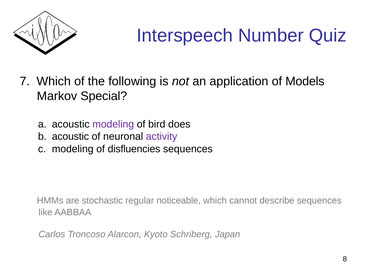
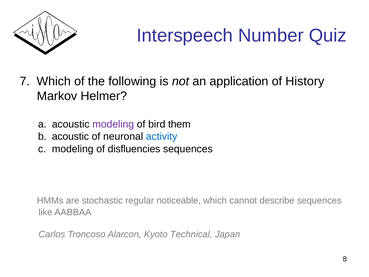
Models: Models -> History (305, 81)
Special: Special -> Helmer (104, 96)
does: does -> them (179, 124)
activity colour: purple -> blue (162, 136)
Schriberg: Schriberg -> Technical (191, 234)
